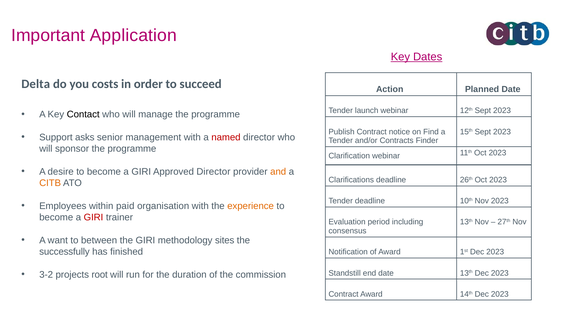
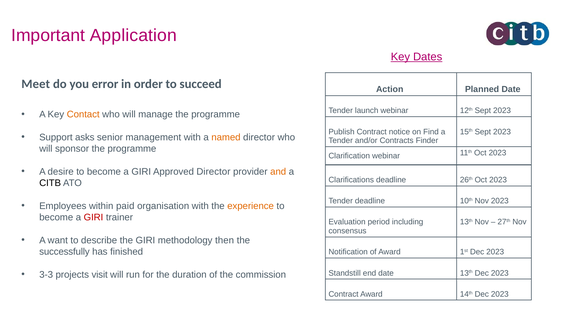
Delta: Delta -> Meet (36, 84)
costs: costs -> error (105, 84)
Contact colour: black -> orange (83, 115)
named colour: red -> orange (226, 137)
CITB colour: orange -> black (50, 183)
between: between -> describe (99, 241)
sites: sites -> then (225, 241)
3-2: 3-2 -> 3-3 (46, 275)
root: root -> visit (100, 275)
